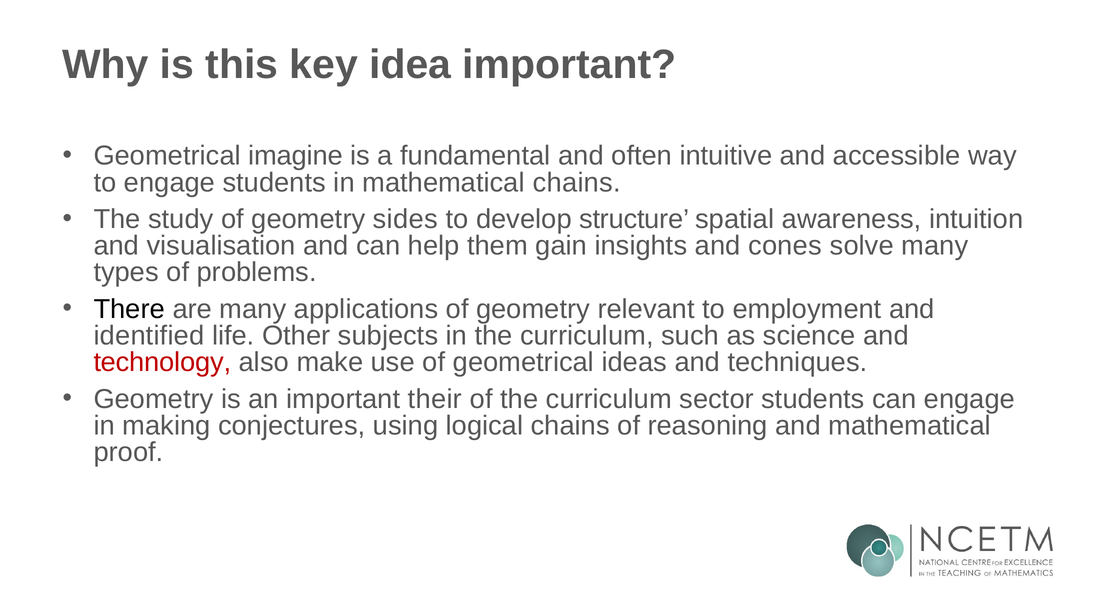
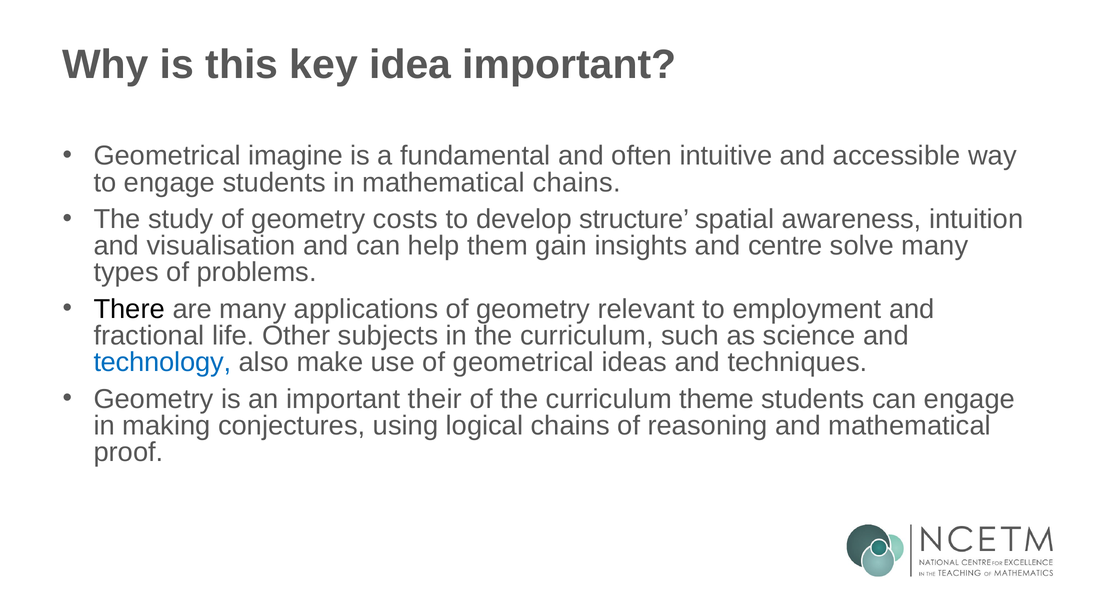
sides: sides -> costs (405, 219)
cones: cones -> centre (785, 246)
identified: identified -> fractional (149, 336)
technology colour: red -> blue (163, 362)
sector: sector -> theme (717, 399)
